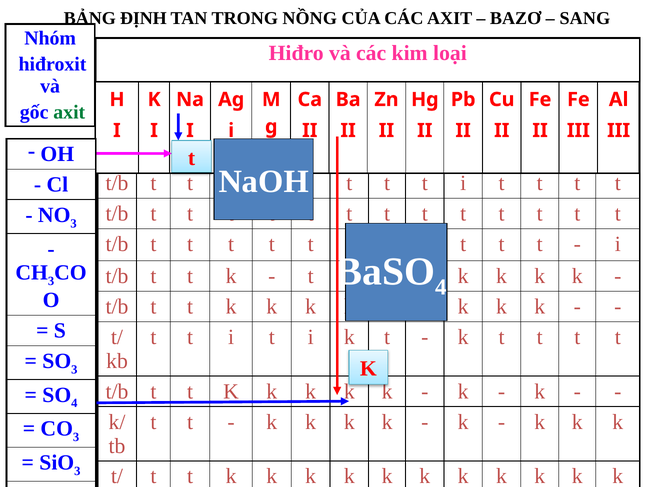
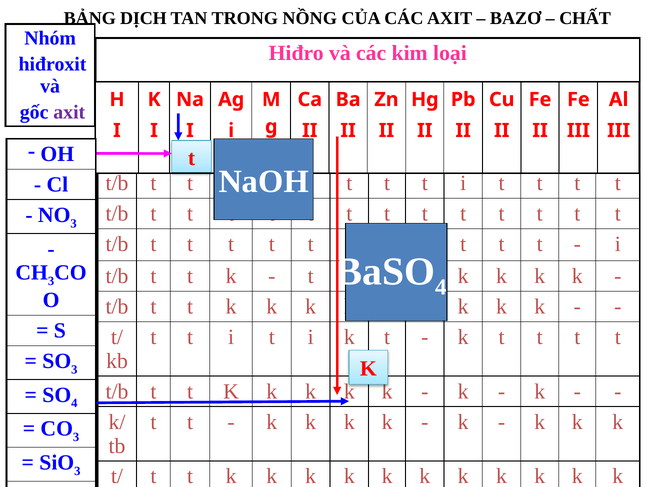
ĐỊNH: ĐỊNH -> DỊCH (143, 18)
SANG: SANG -> CHẤT (585, 18)
axit colour: green -> purple (69, 112)
